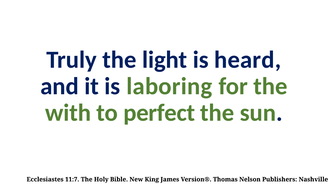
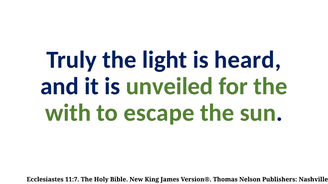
laboring: laboring -> unveiled (170, 87)
perfect: perfect -> escape (159, 113)
